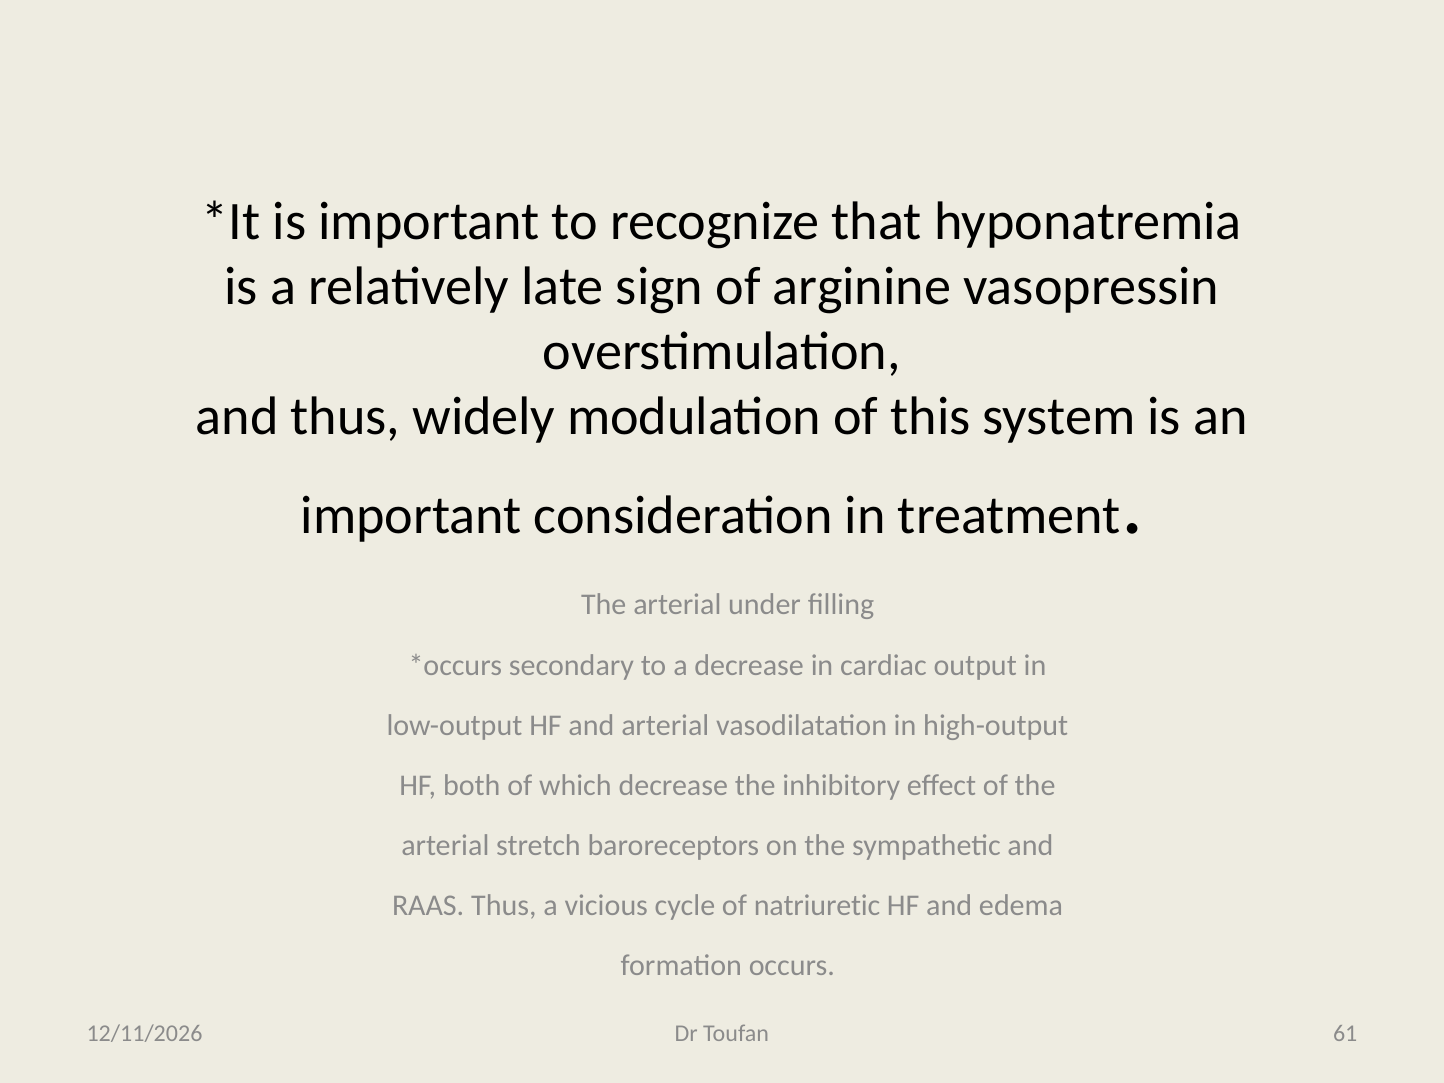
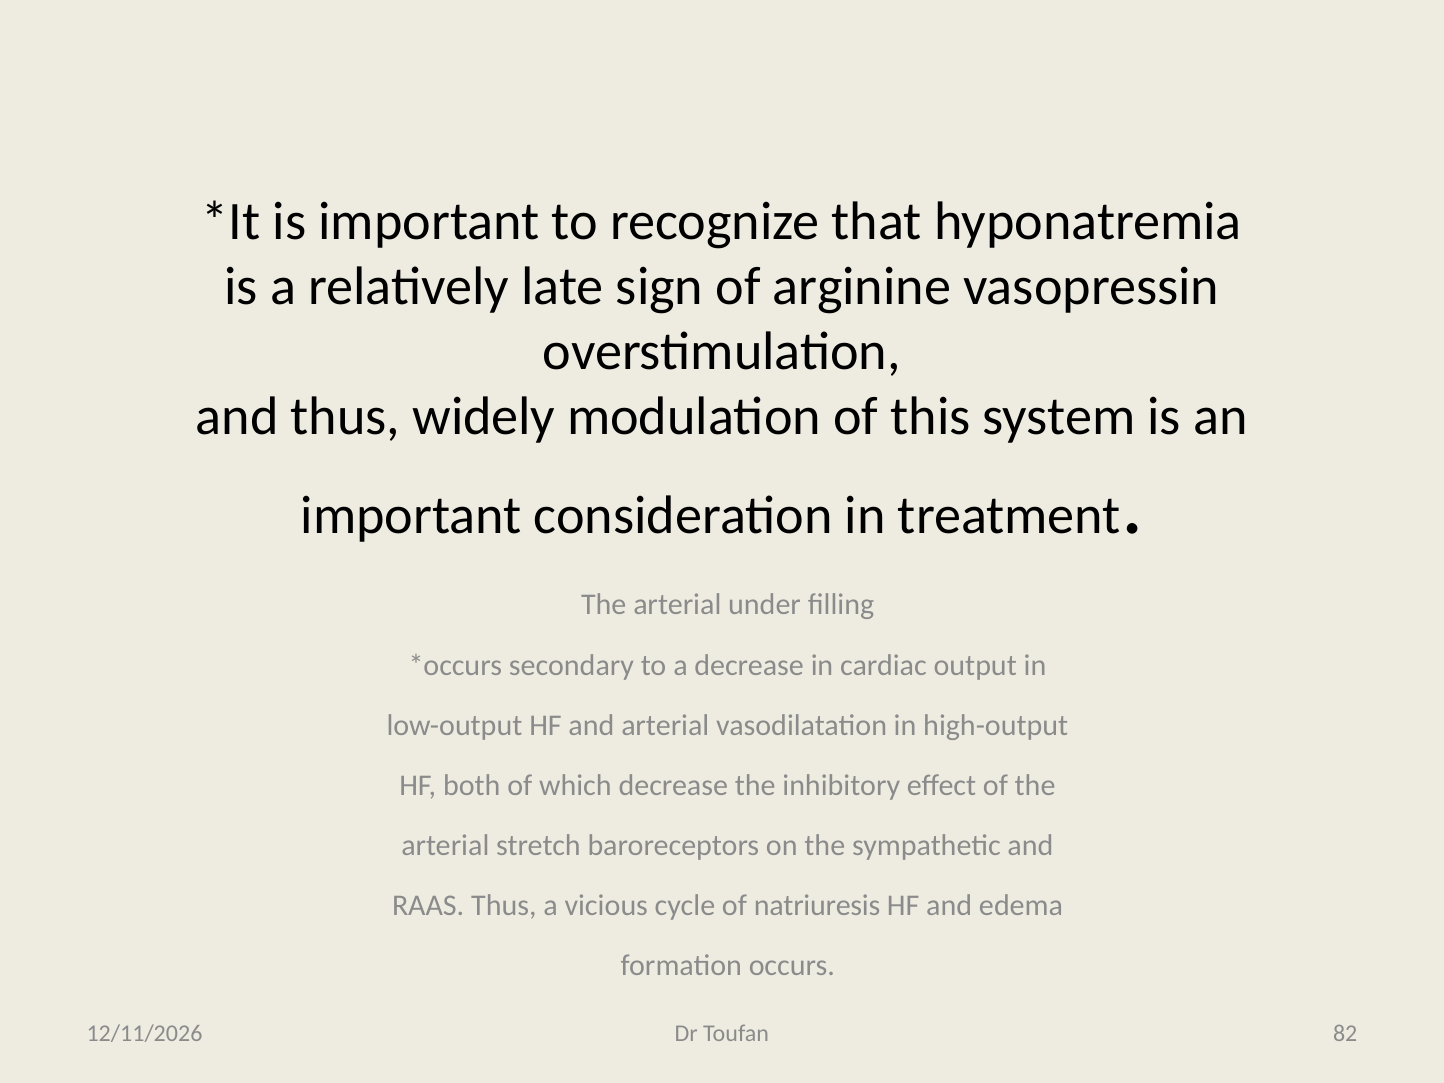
natriuretic: natriuretic -> natriuresis (817, 906)
61: 61 -> 82 (1345, 1034)
